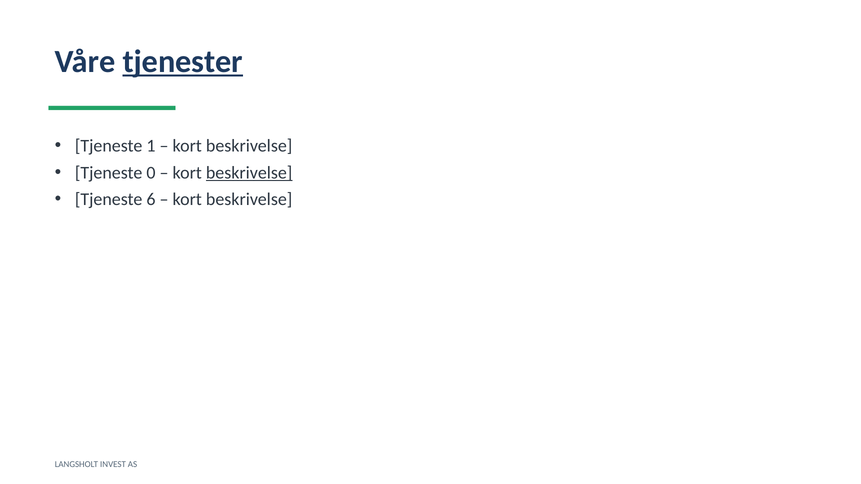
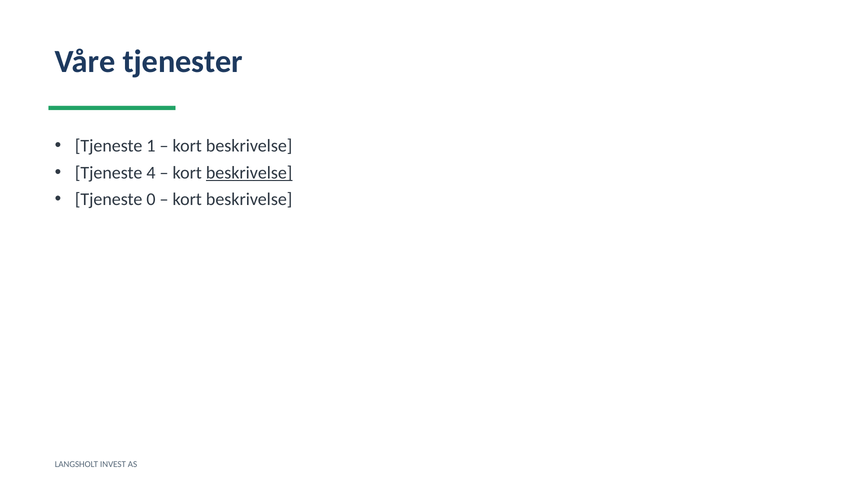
tjenester underline: present -> none (183, 61)
0: 0 -> 4 (151, 173)
6: 6 -> 0 (151, 200)
